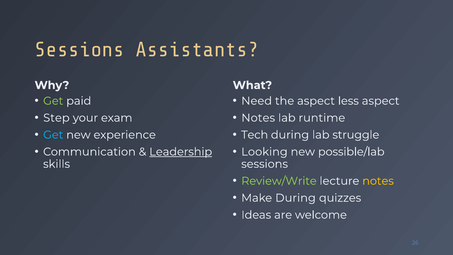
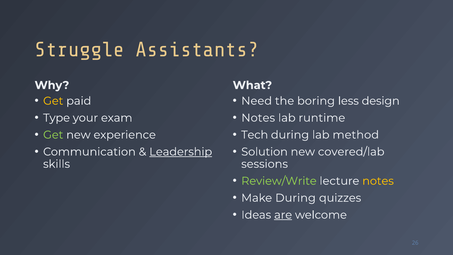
Sessions: Sessions -> Struggle (79, 50)
Get colour: light green -> yellow (53, 101)
the aspect: aspect -> boring (316, 101)
less aspect: aspect -> design (381, 101)
Step: Step -> Type (57, 118)
Get colour: light blue -> light green (53, 135)
struggle: struggle -> method (356, 135)
Looking: Looking -> Solution (264, 152)
possible/lab: possible/lab -> covered/lab (351, 152)
are underline: none -> present (283, 215)
